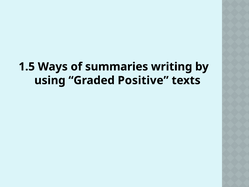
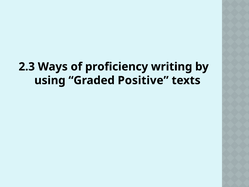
1.5: 1.5 -> 2.3 (27, 67)
summaries: summaries -> proficiency (117, 67)
